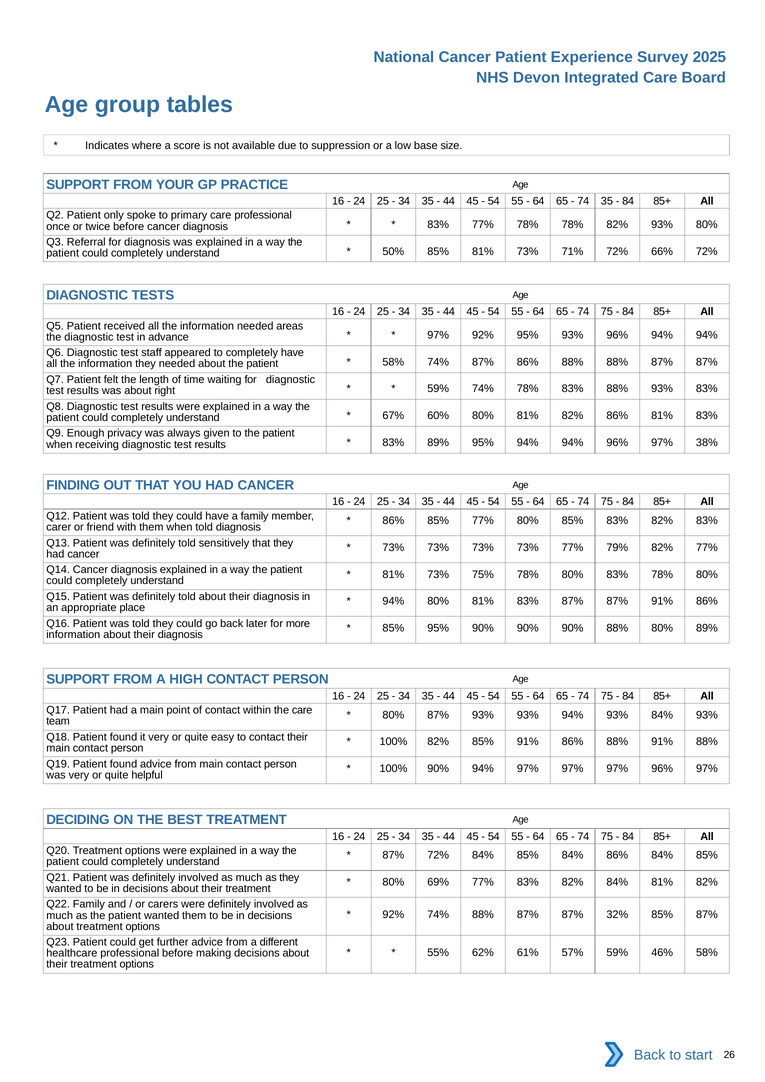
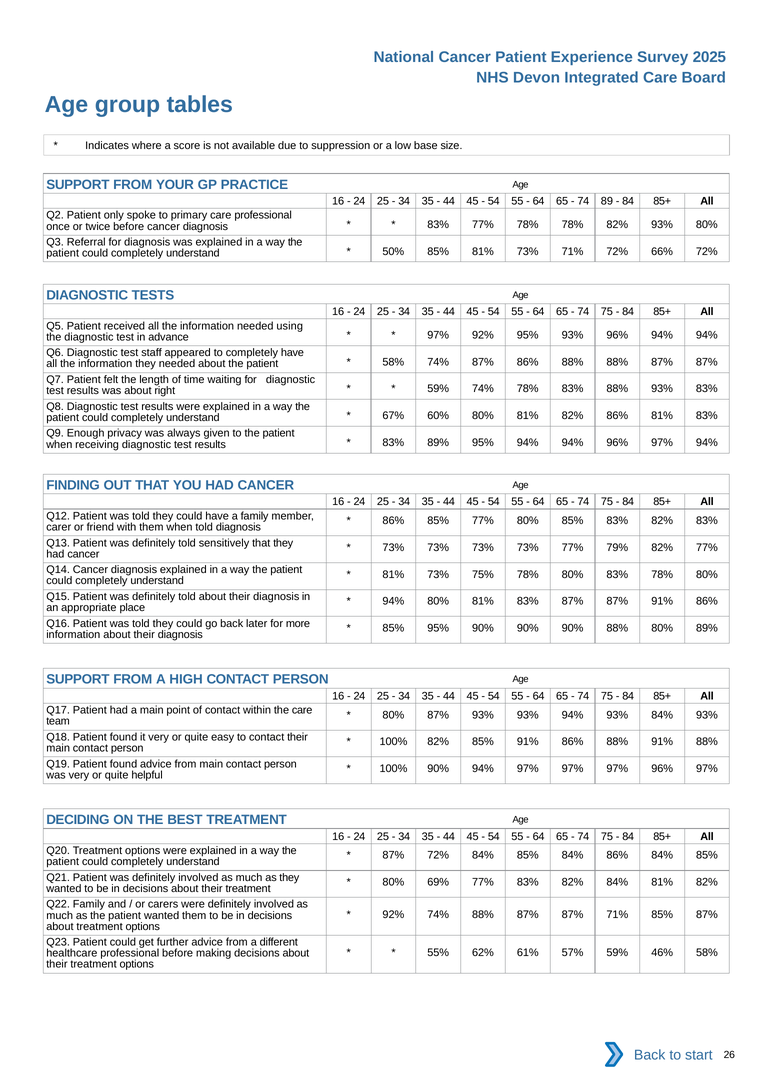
74 35: 35 -> 89 (607, 201)
areas: areas -> using (290, 326)
97% 38%: 38% -> 94% (707, 443)
87% 32%: 32% -> 71% (617, 915)
